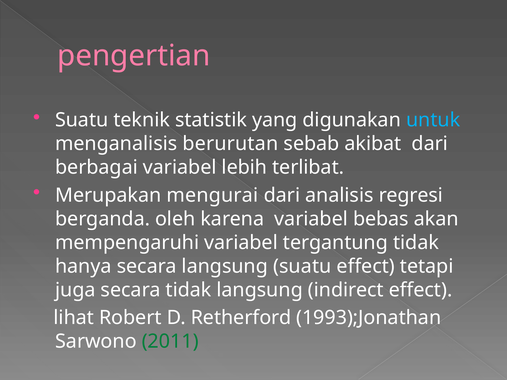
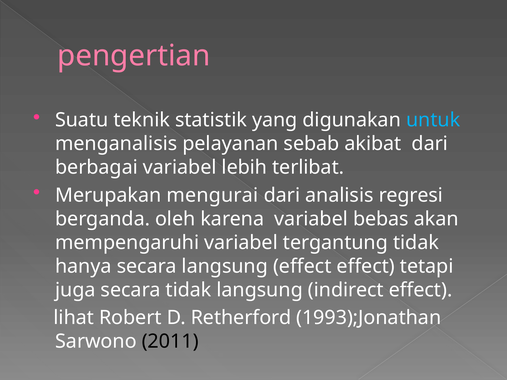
berurutan: berurutan -> pelayanan (230, 144)
langsung suatu: suatu -> effect (302, 266)
2011 colour: green -> black (170, 342)
